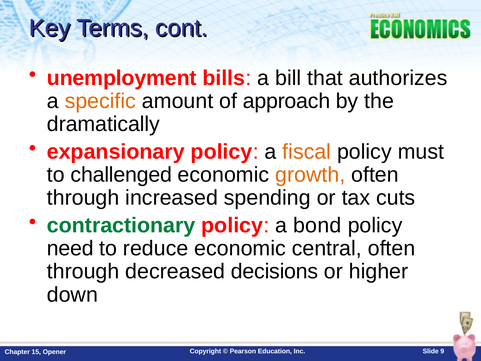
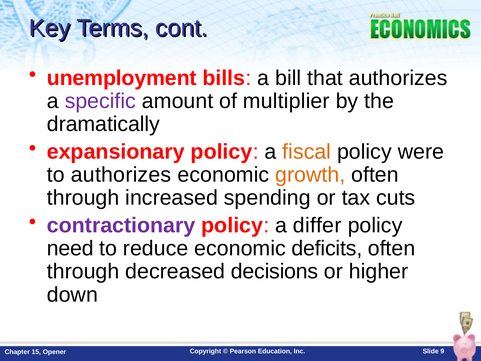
specific colour: orange -> purple (100, 101)
approach: approach -> multiplier (286, 101)
must: must -> were (421, 152)
to challenged: challenged -> authorizes (121, 175)
contractionary colour: green -> purple (121, 225)
bond: bond -> differ (317, 225)
central: central -> deficits (327, 248)
